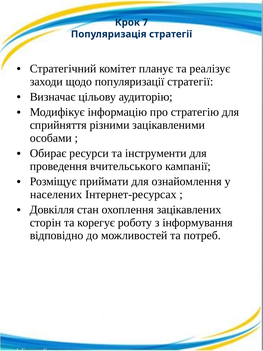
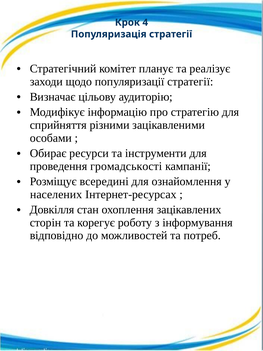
7: 7 -> 4 (145, 22)
вчительського: вчительського -> громадськості (126, 166)
приймати: приймати -> всередині (104, 181)
